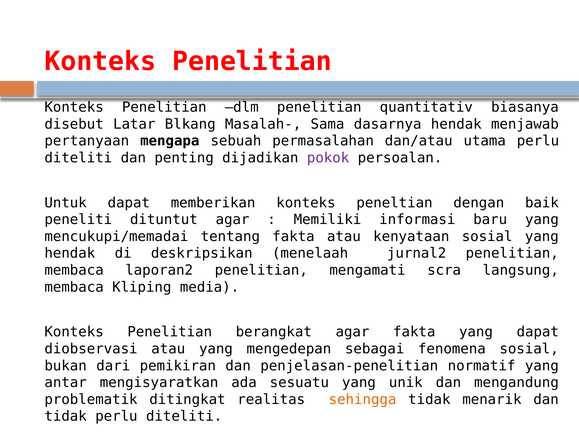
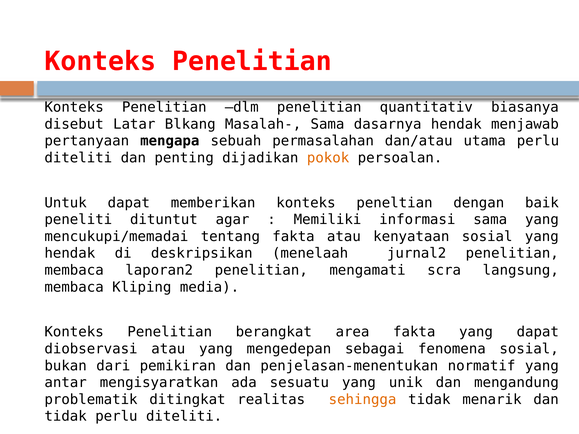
pokok colour: purple -> orange (328, 158)
informasi baru: baru -> sama (490, 220)
berangkat agar: agar -> area (353, 332)
penjelasan-penelitian: penjelasan-penelitian -> penjelasan-menentukan (349, 366)
